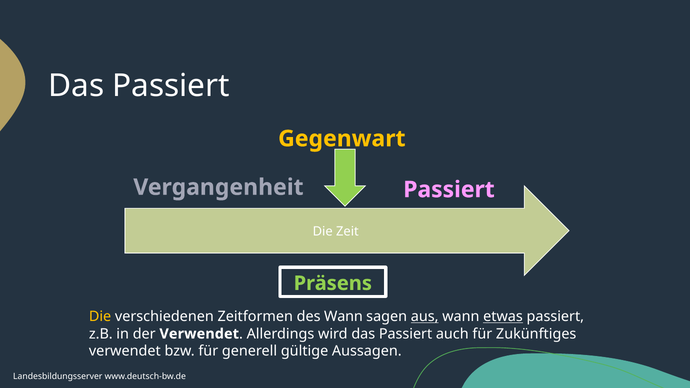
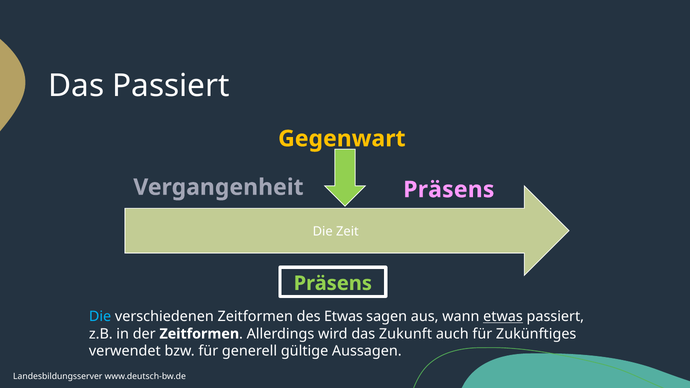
Vergangenheit Passiert: Passiert -> Präsens (449, 190)
Die colour: yellow -> light blue (100, 317)
des Wann: Wann -> Etwas (343, 317)
aus underline: present -> none (425, 317)
der Verwendet: Verwendet -> Zeitformen (199, 334)
wird das Passiert: Passiert -> Zukunft (405, 334)
